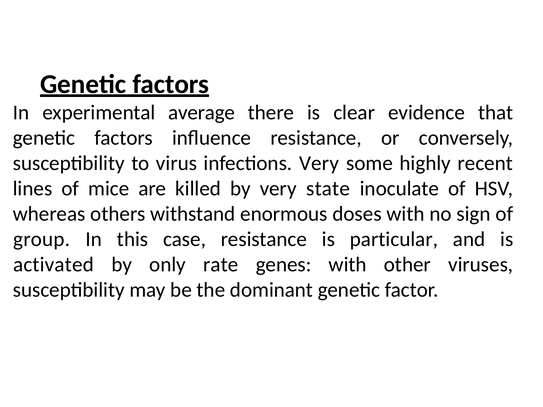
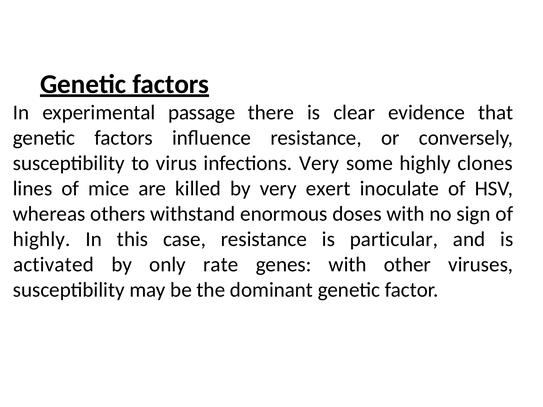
average: average -> passage (202, 113)
recent: recent -> clones (485, 163)
state: state -> exert (328, 189)
group: group -> highly (42, 239)
